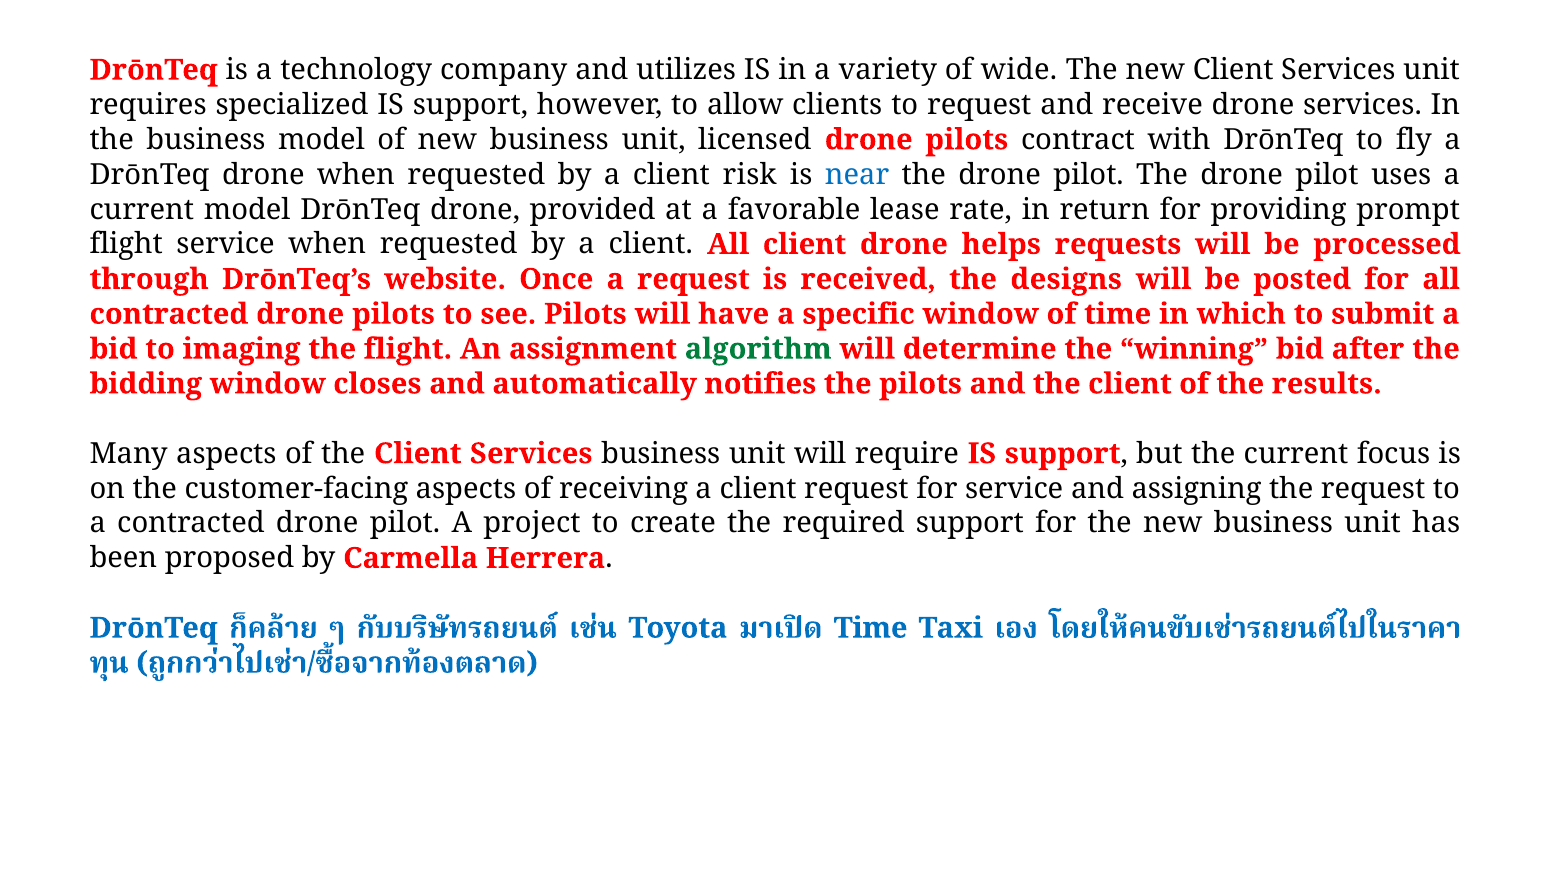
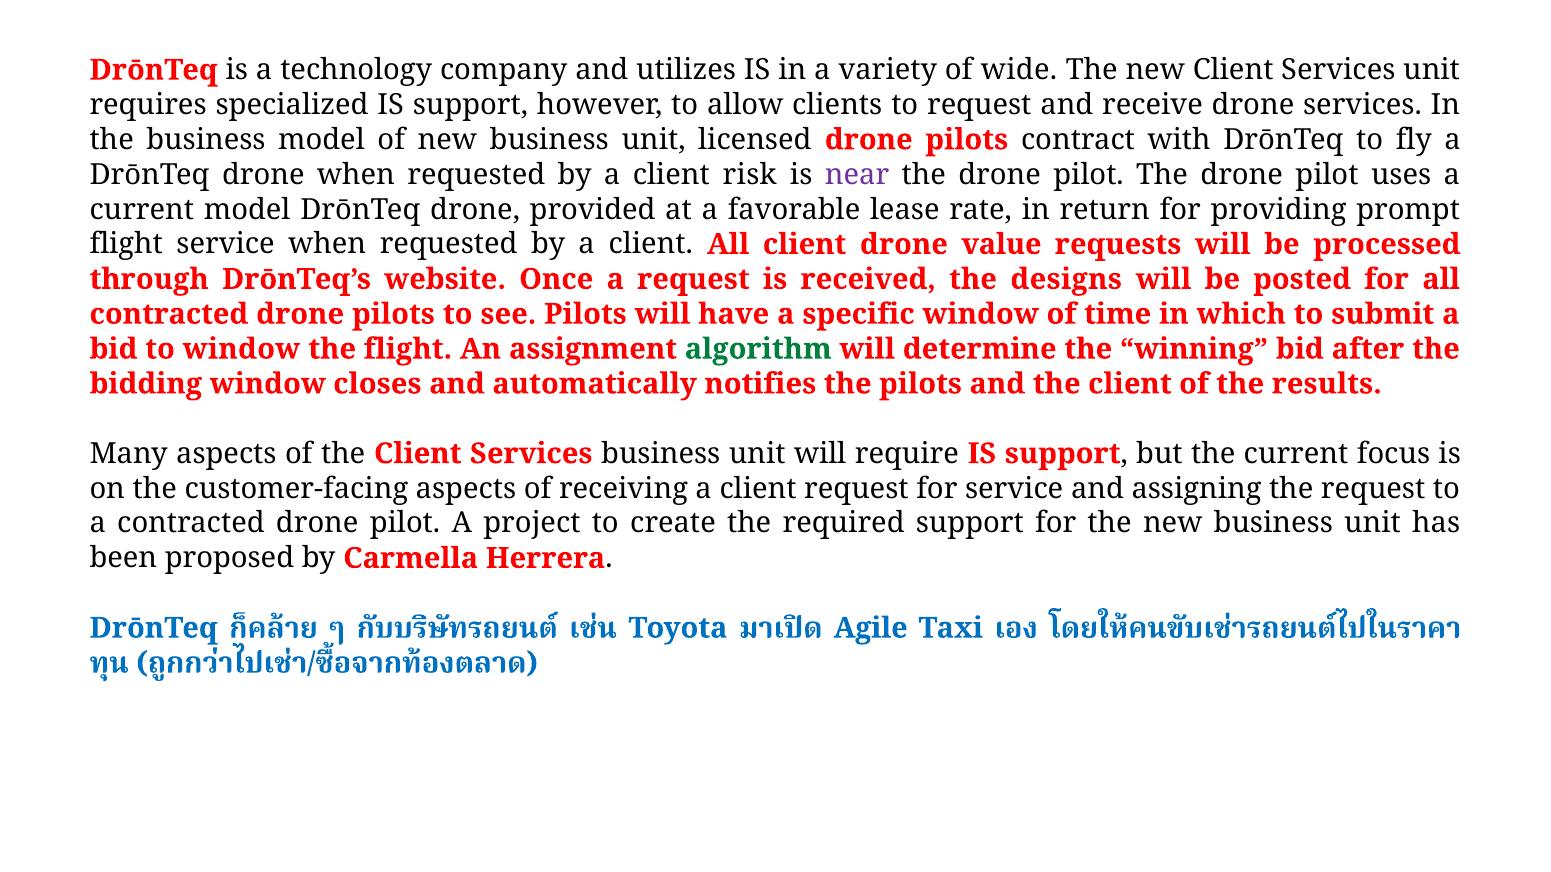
near colour: blue -> purple (857, 175)
helps: helps -> value (1001, 244)
to imaging: imaging -> window (241, 349)
Time: Time -> Agile (871, 628)
